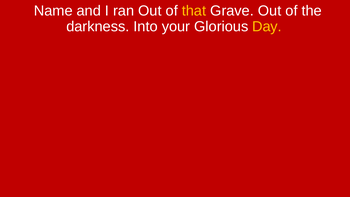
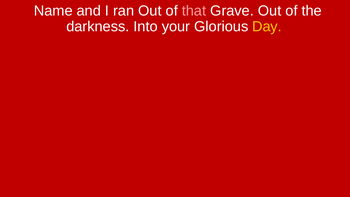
that colour: yellow -> pink (194, 11)
